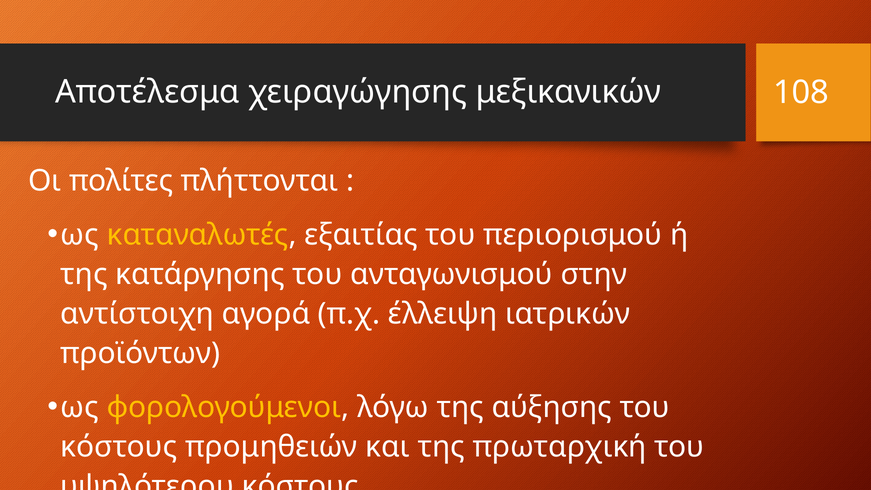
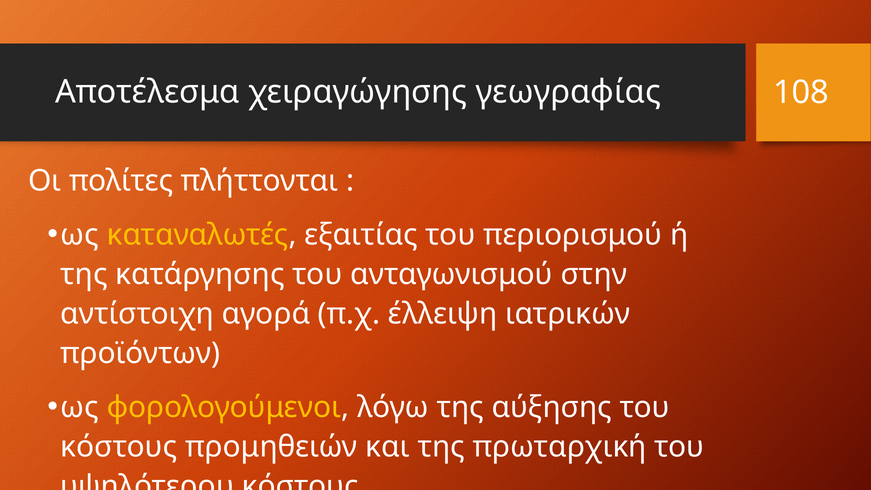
μεξικανικών: μεξικανικών -> γεωγραφίας (568, 92)
